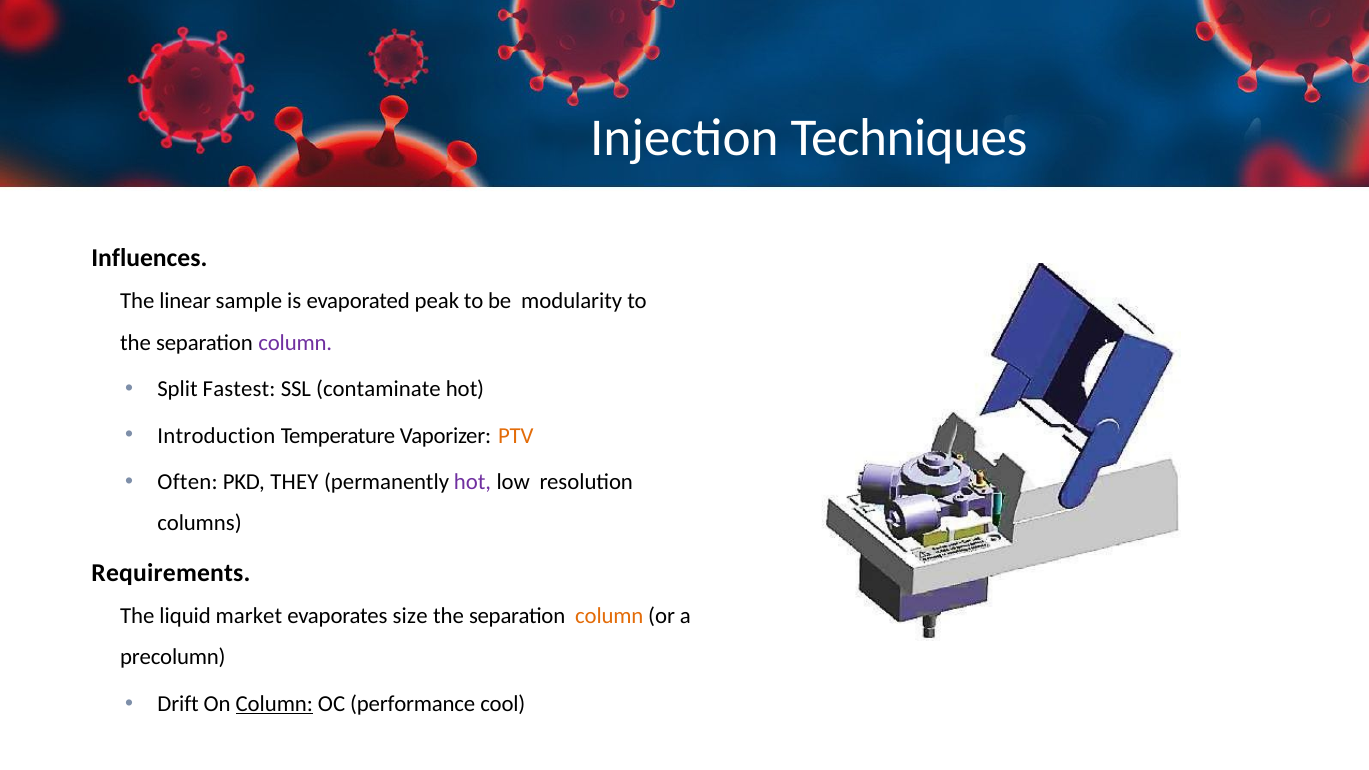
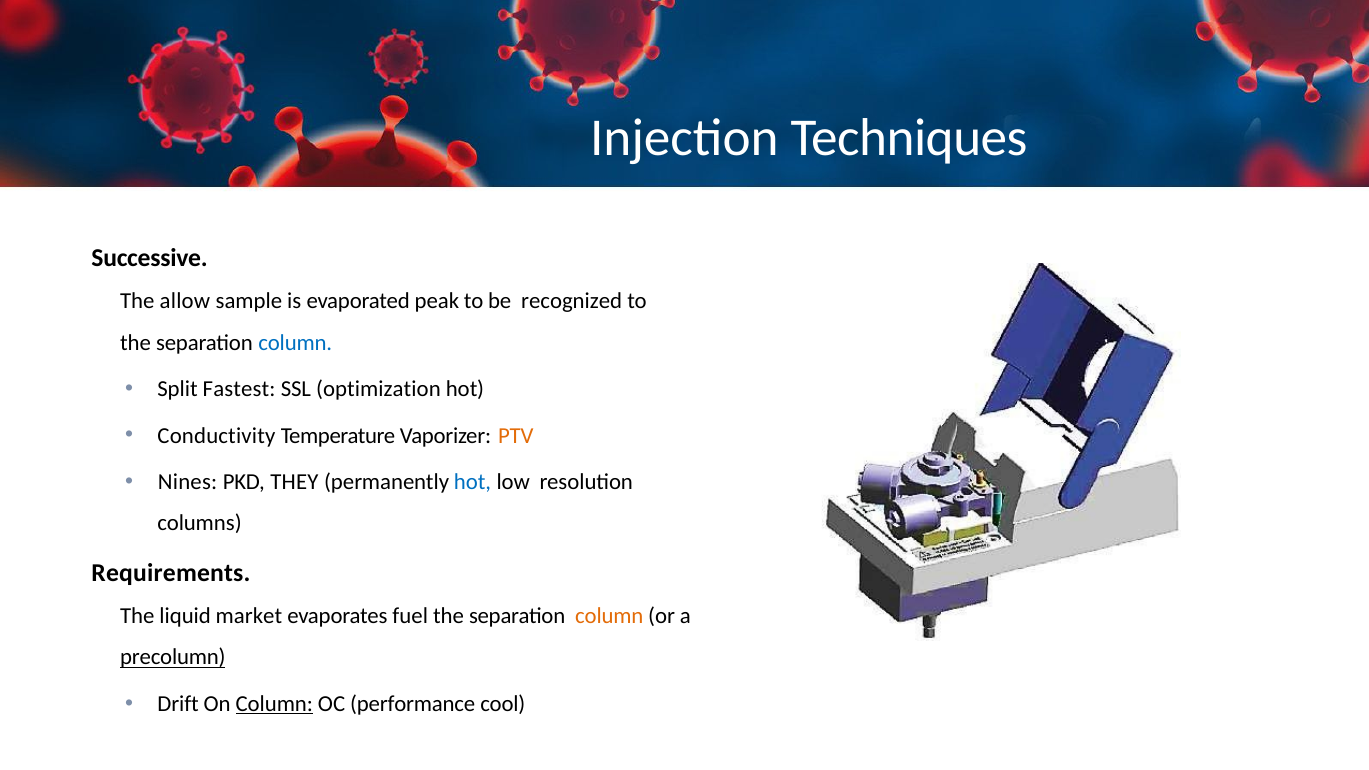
Influences: Influences -> Successive (150, 258)
linear: linear -> allow (185, 301)
modularity: modularity -> recognized (572, 301)
column colour: purple -> blue (295, 343)
contaminate: contaminate -> optimization (378, 389)
Introduction: Introduction -> Conductivity (216, 436)
Often: Often -> Nines (188, 482)
hot colour: purple -> blue (473, 482)
size: size -> fuel (410, 616)
precolumn underline: none -> present (173, 657)
